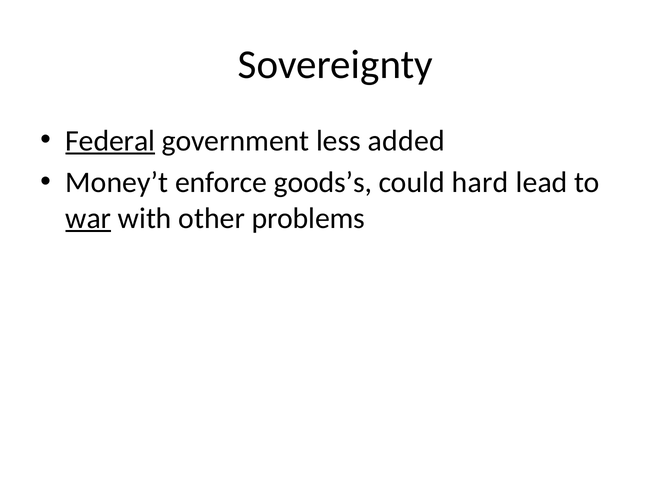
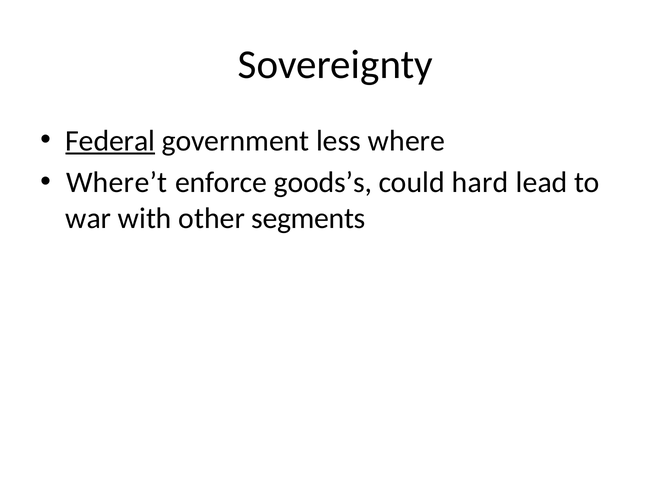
added: added -> where (407, 141)
Money’t: Money’t -> Where’t (117, 183)
war underline: present -> none (88, 218)
problems: problems -> segments (308, 218)
